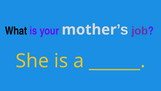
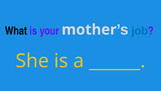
job colour: purple -> blue (140, 31)
